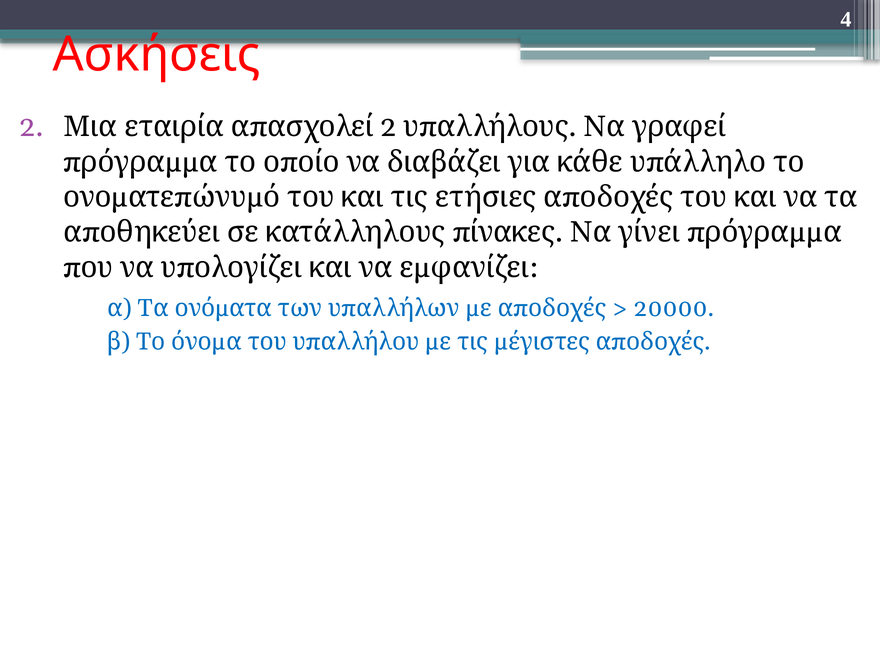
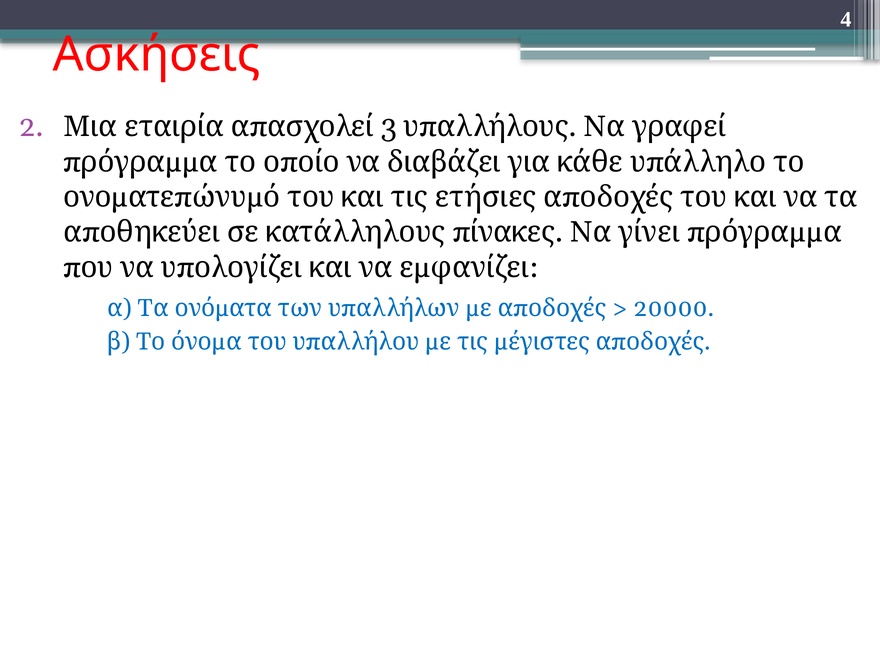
2: 2 -> 3 (389, 127)
